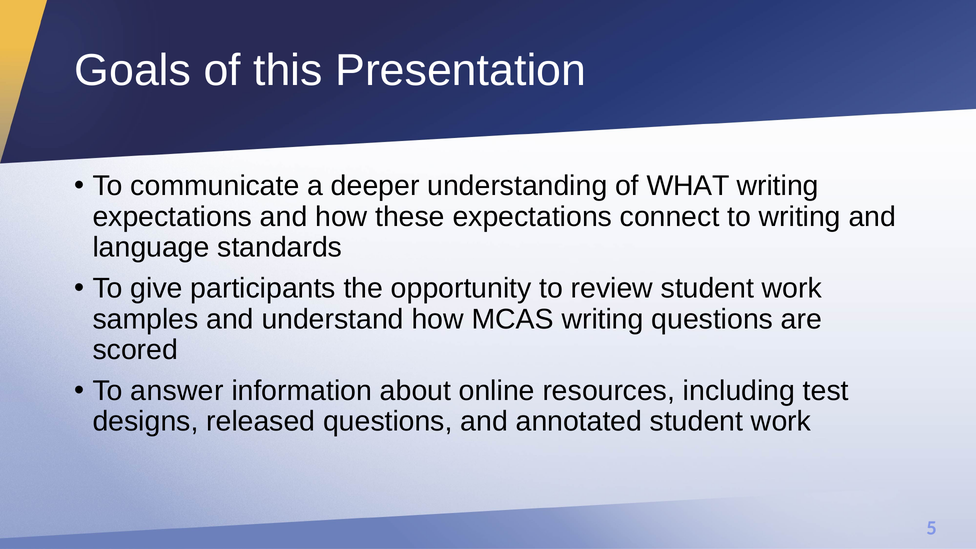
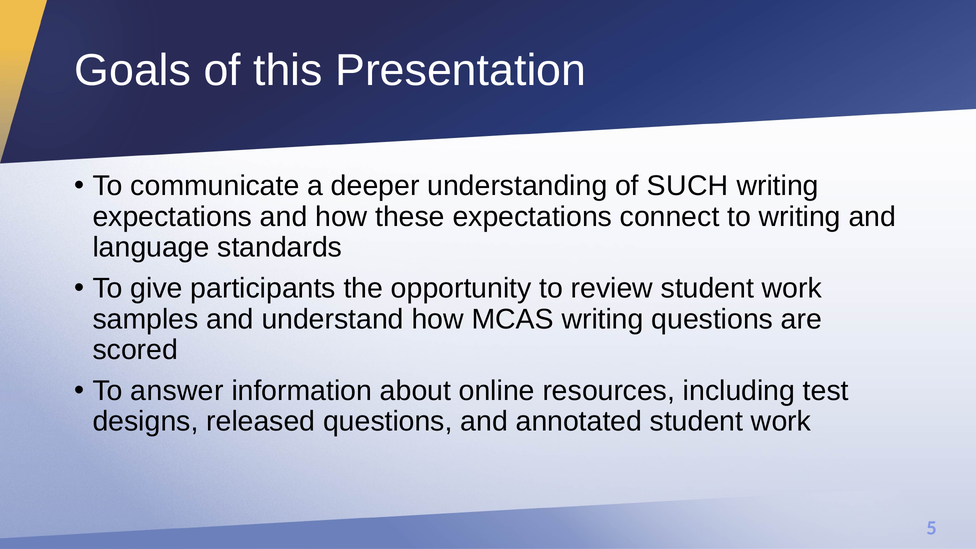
WHAT: WHAT -> SUCH (688, 186)
